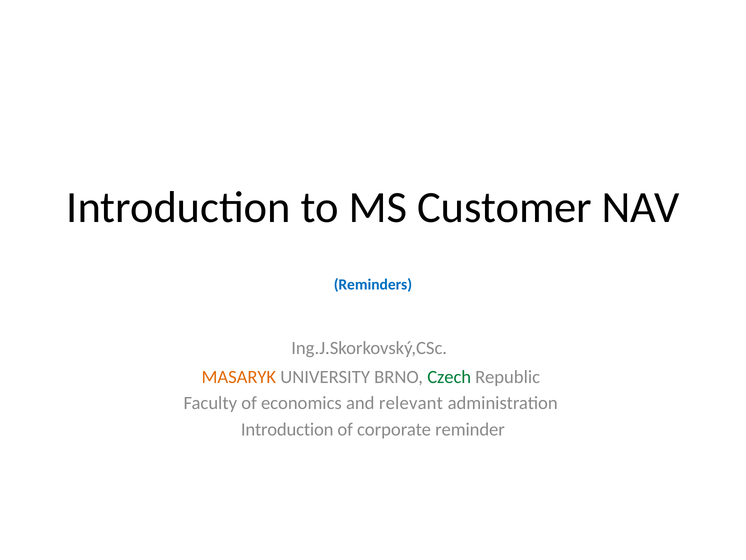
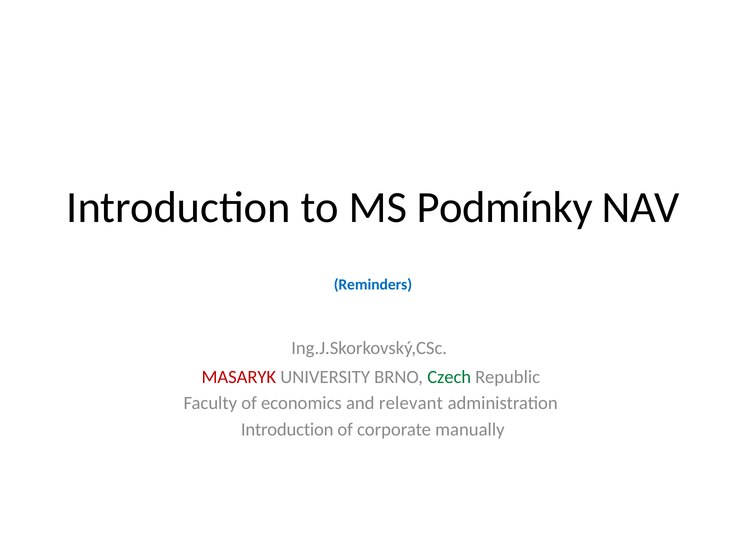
Customer: Customer -> Podmínky (505, 207)
MASARYK colour: orange -> red (239, 377)
reminder: reminder -> manually (470, 429)
